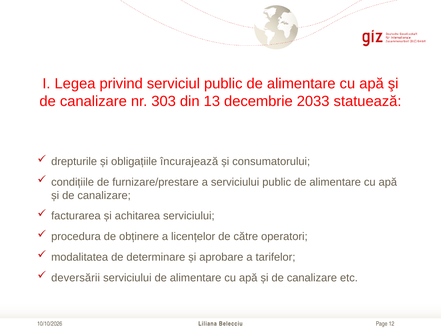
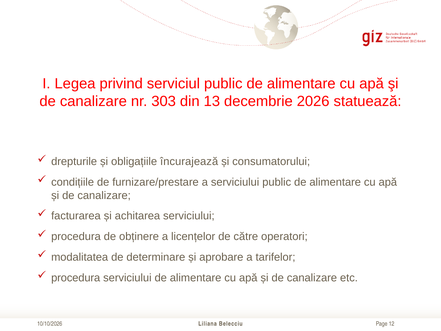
2033: 2033 -> 2026 (313, 101)
deversării: deversării -> procedura (76, 278)
